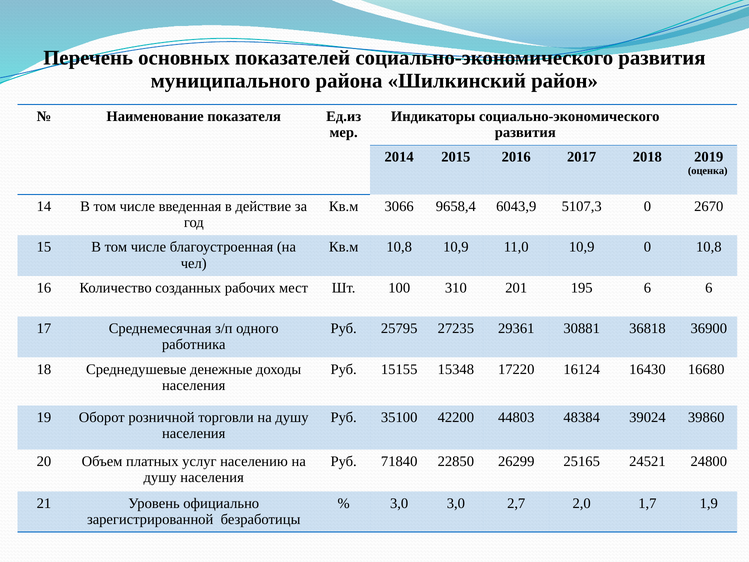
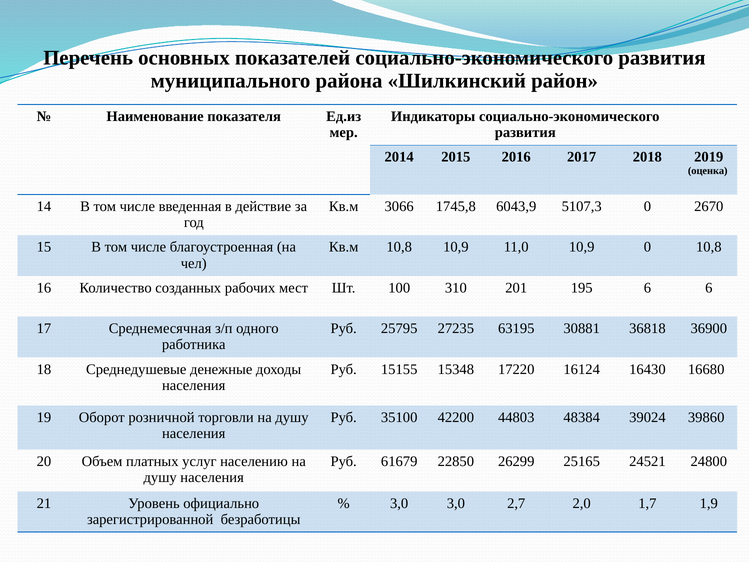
9658,4: 9658,4 -> 1745,8 (456, 206)
29361: 29361 -> 63195 (516, 328)
71840: 71840 -> 61679 (399, 461)
